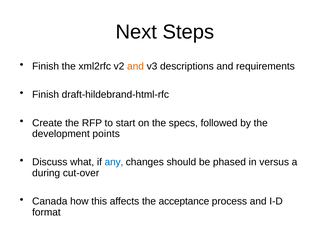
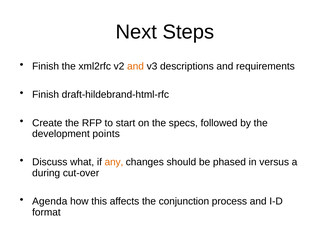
any colour: blue -> orange (114, 162)
Canada: Canada -> Agenda (50, 201)
acceptance: acceptance -> conjunction (184, 201)
